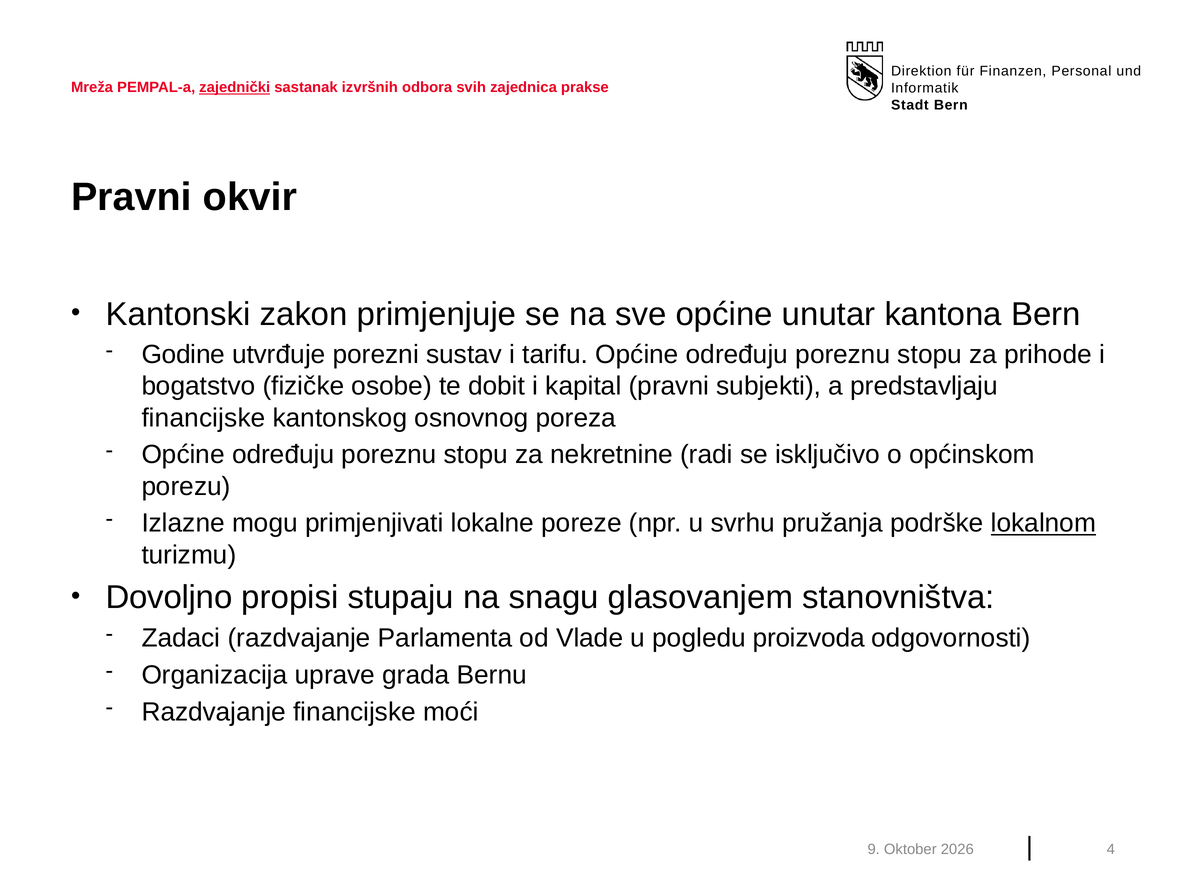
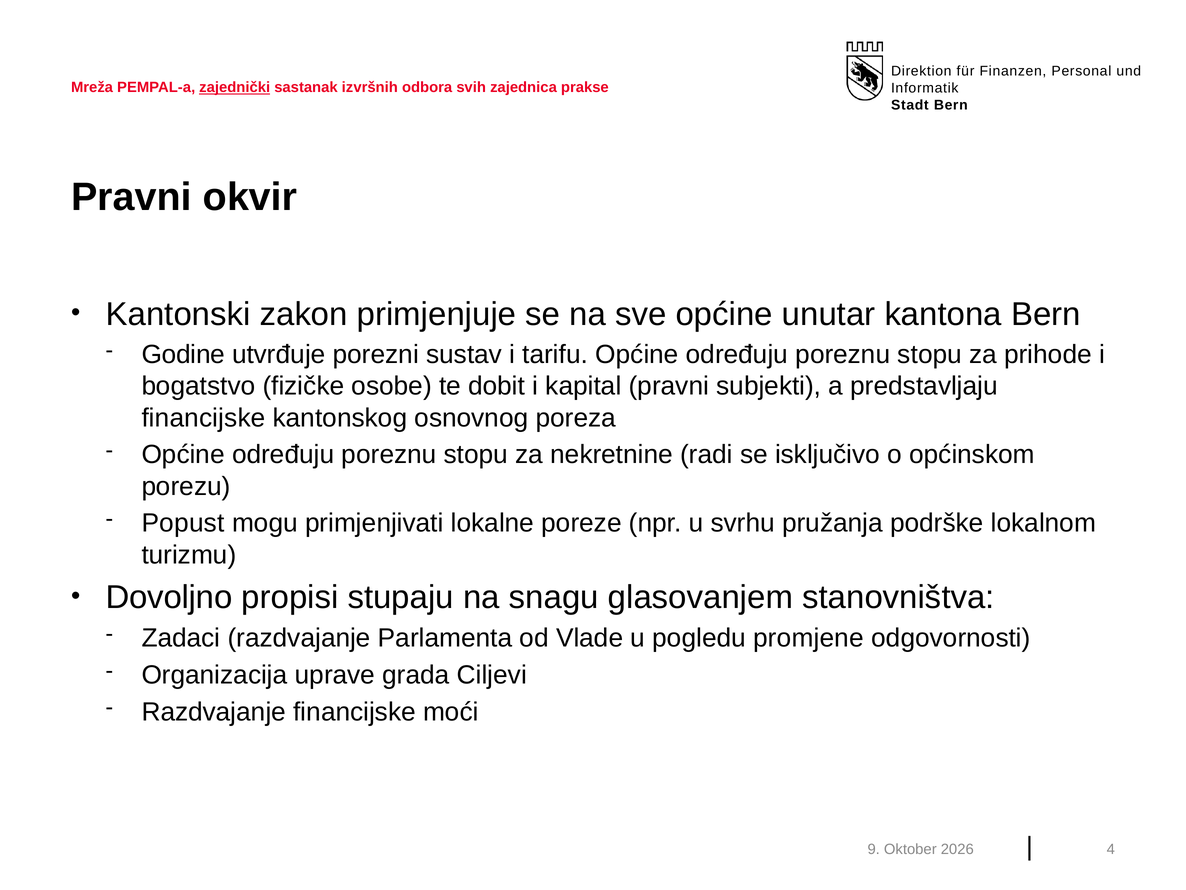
Izlazne: Izlazne -> Popust (183, 523)
lokalnom underline: present -> none (1043, 523)
proizvoda: proizvoda -> promjene (808, 638)
Bernu: Bernu -> Ciljevi (492, 675)
